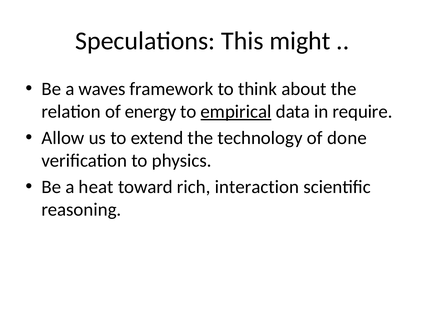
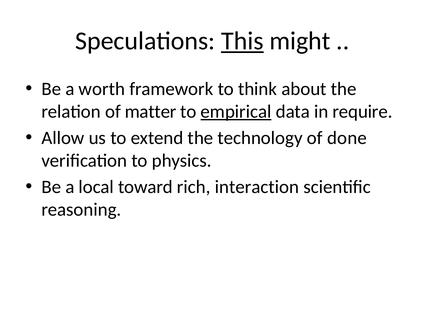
This underline: none -> present (242, 41)
waves: waves -> worth (102, 89)
energy: energy -> matter (151, 112)
heat: heat -> local (96, 187)
